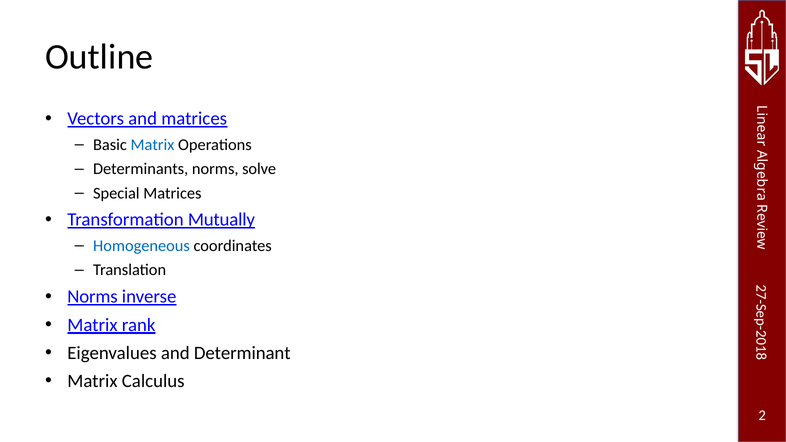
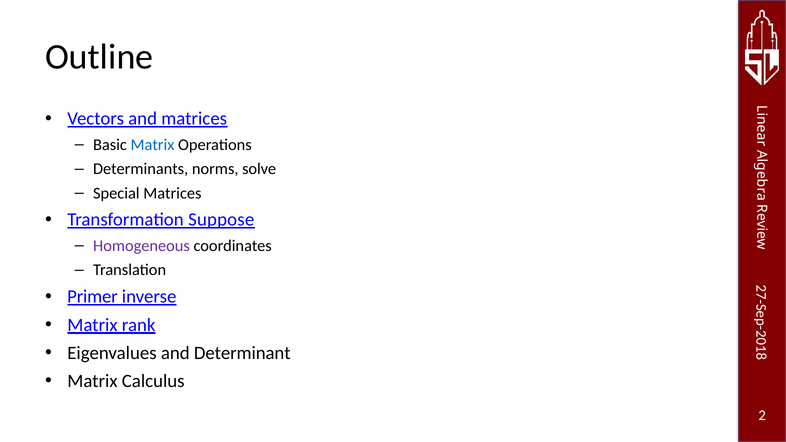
Mutually: Mutually -> Suppose (221, 220)
Homogeneous colour: blue -> purple (141, 246)
Norms: Norms -> Primer (93, 297)
